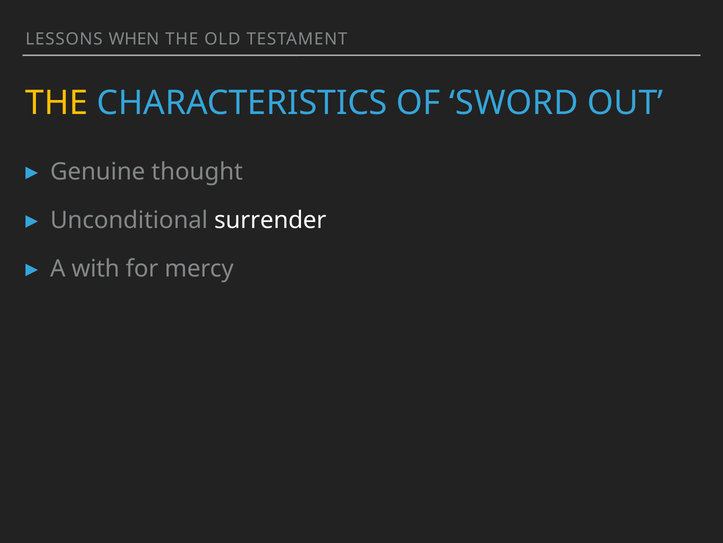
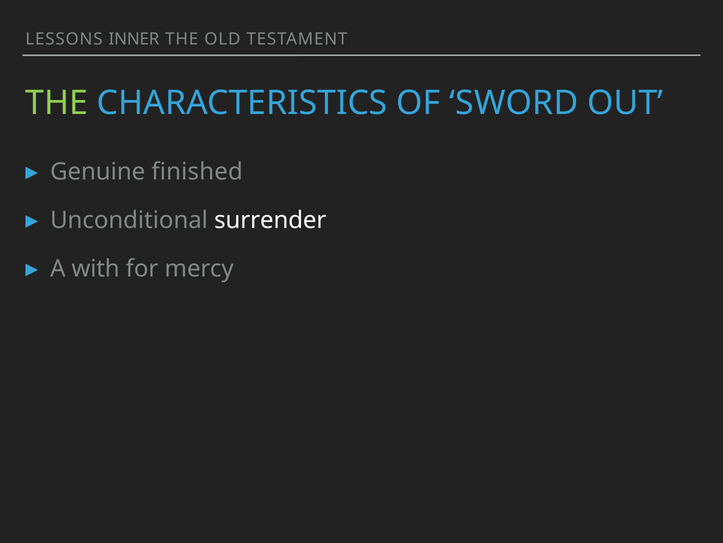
WHEN: WHEN -> INNER (134, 39)
THE colour: yellow -> light green (57, 103)
thought: thought -> finished (197, 171)
